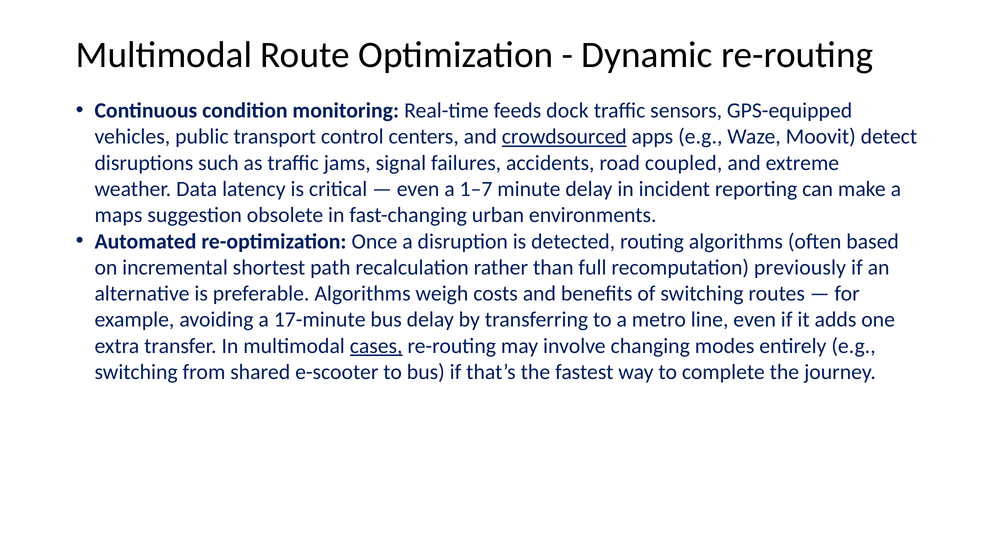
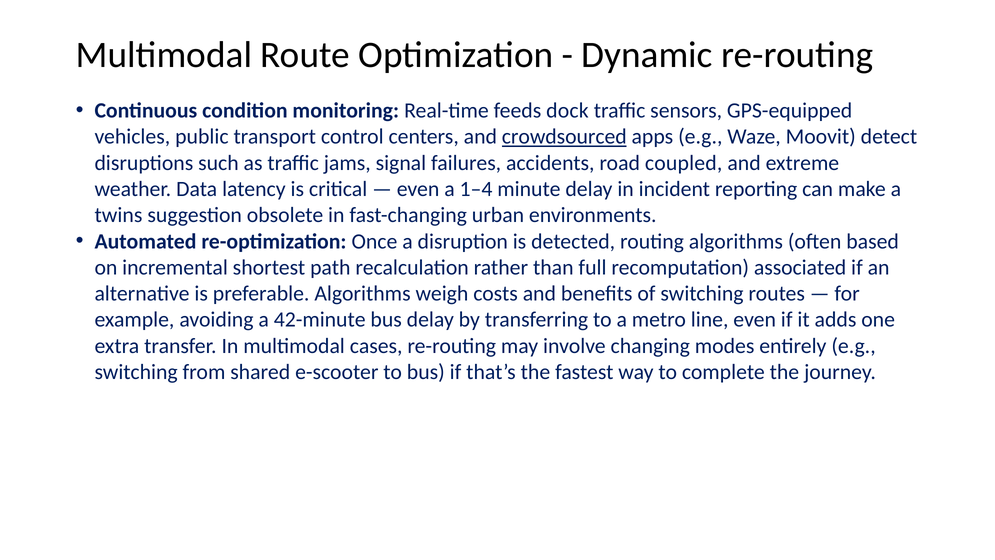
1–7: 1–7 -> 1–4 (476, 189)
maps: maps -> twins (118, 215)
previously: previously -> associated (800, 267)
17-minute: 17-minute -> 42-minute (320, 320)
cases underline: present -> none (376, 346)
